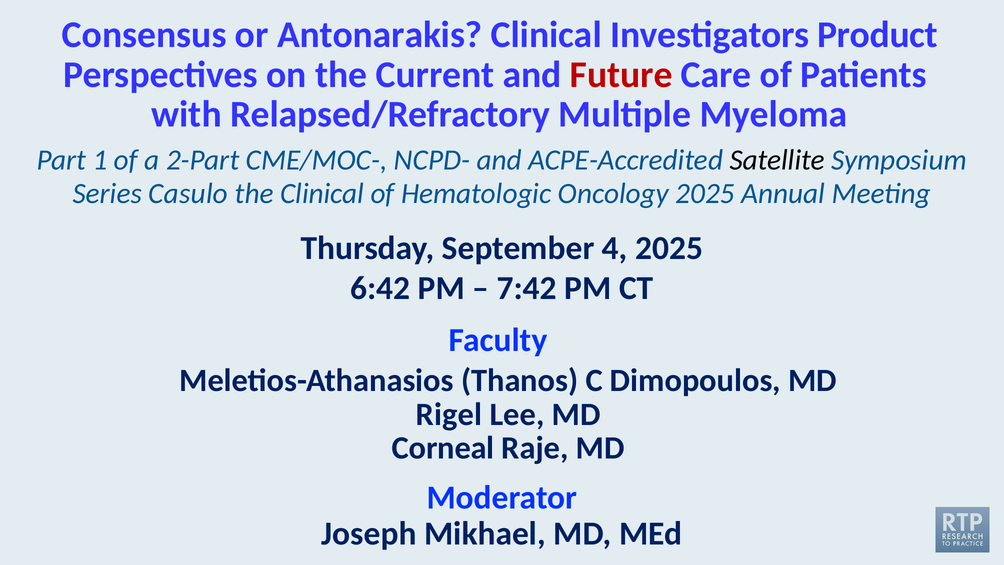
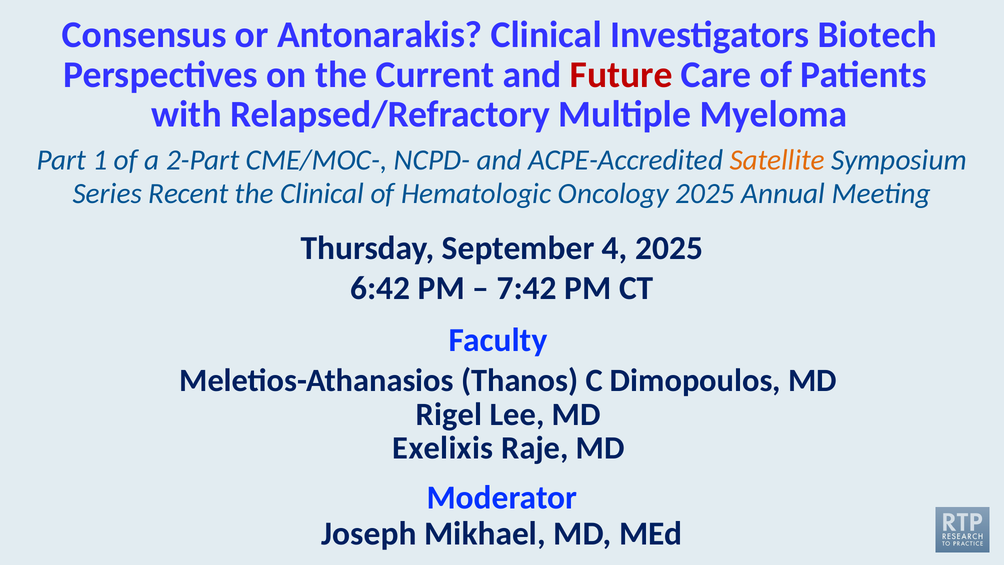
Product: Product -> Biotech (877, 35)
Satellite colour: black -> orange (777, 160)
Casulo: Casulo -> Recent (188, 194)
Corneal: Corneal -> Exelixis (443, 448)
